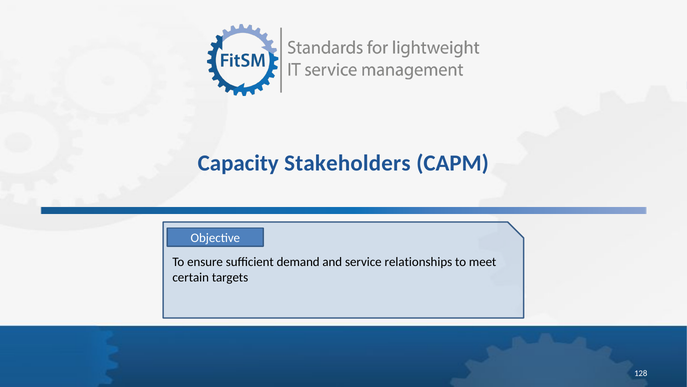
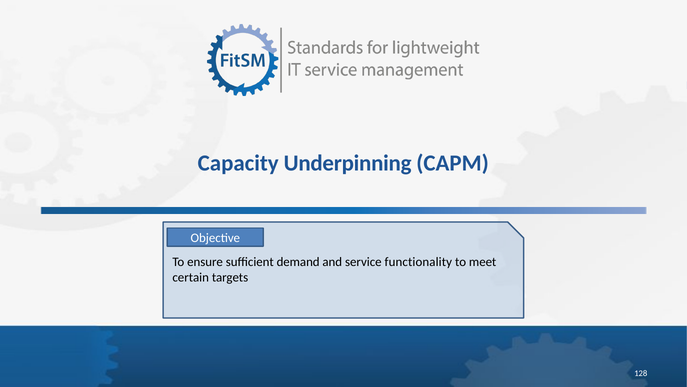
Stakeholders: Stakeholders -> Underpinning (348, 163)
relationships: relationships -> functionality (418, 262)
